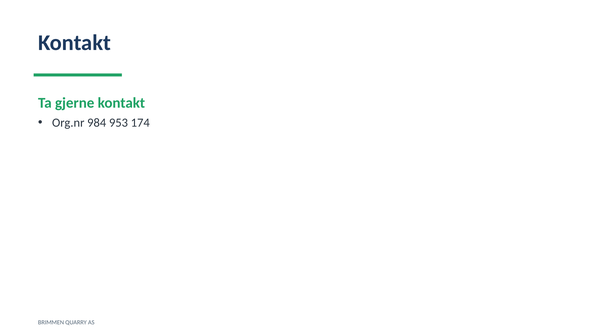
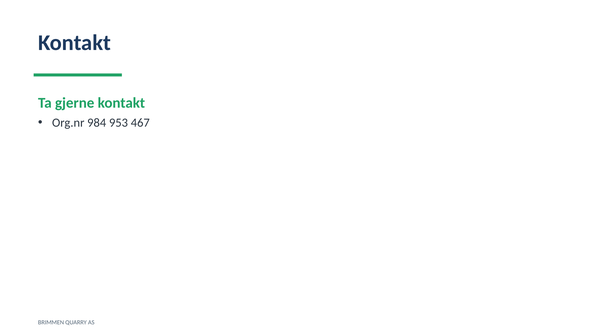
174: 174 -> 467 (140, 123)
